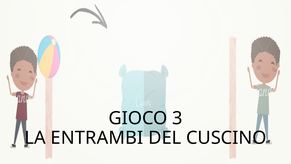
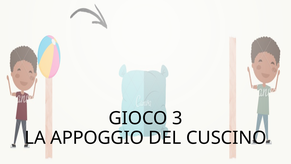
ENTRAMBI: ENTRAMBI -> APPOGGIO (97, 138)
